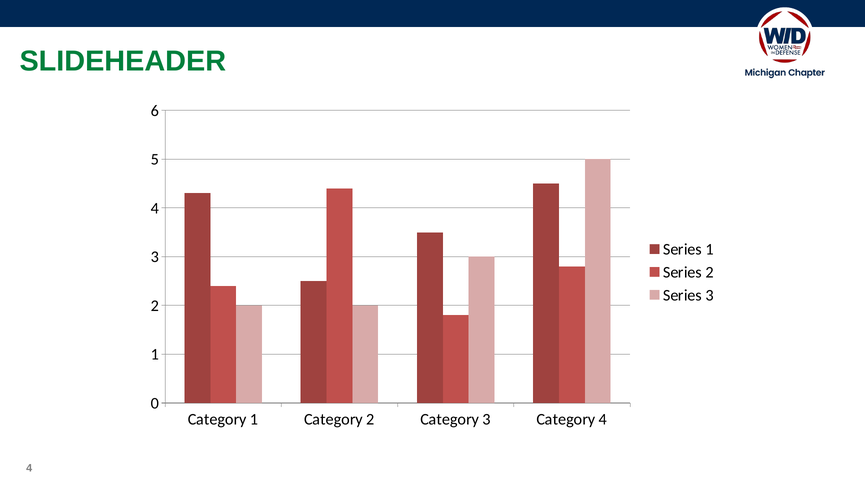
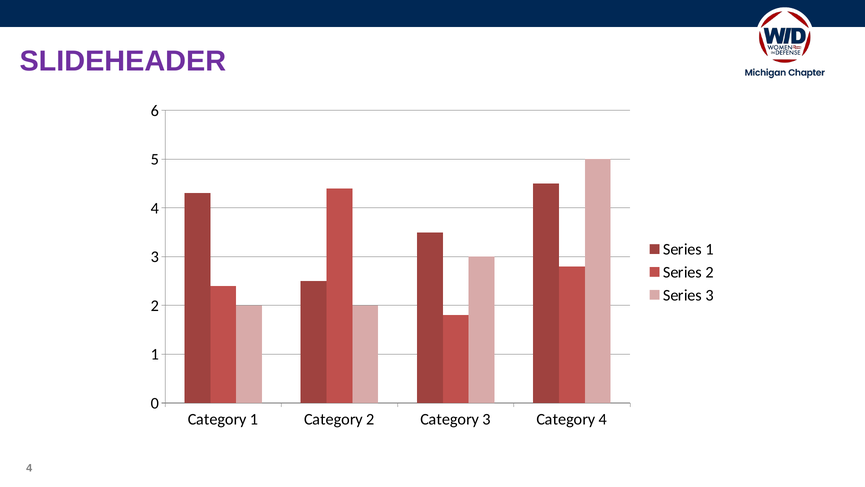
SLIDEHEADER colour: green -> purple (123, 61)
